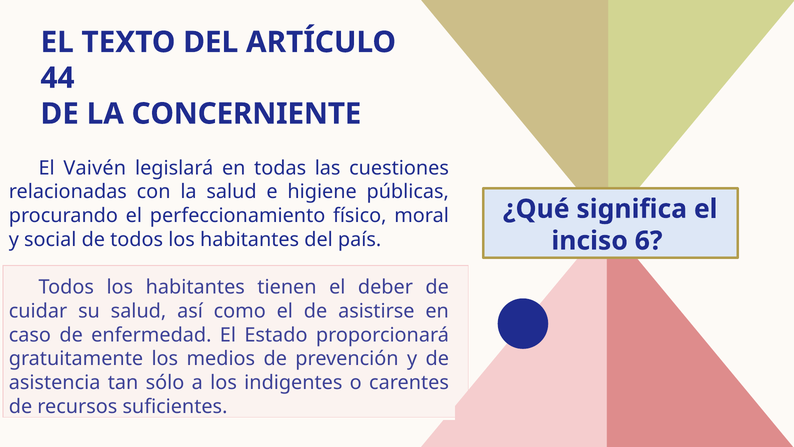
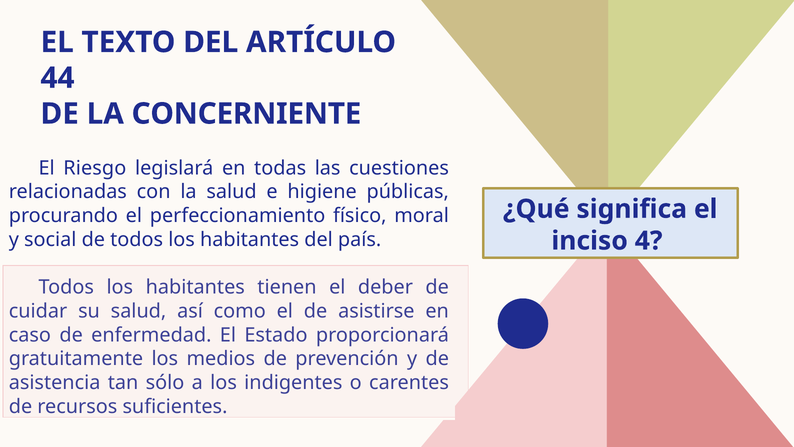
Vaivén: Vaivén -> Riesgo (95, 168)
6: 6 -> 4 (649, 241)
